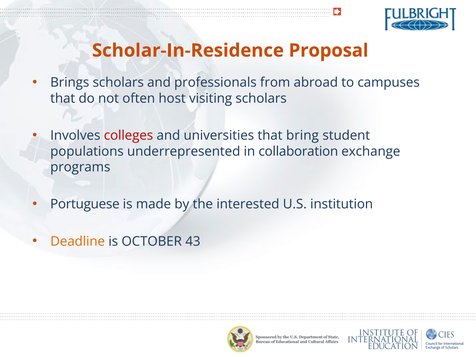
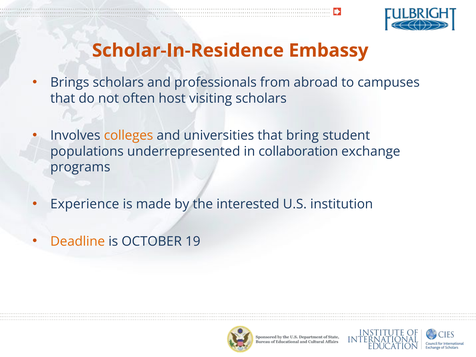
Proposal: Proposal -> Embassy (329, 51)
colleges colour: red -> orange (129, 136)
Portuguese: Portuguese -> Experience (85, 204)
43: 43 -> 19 (193, 241)
